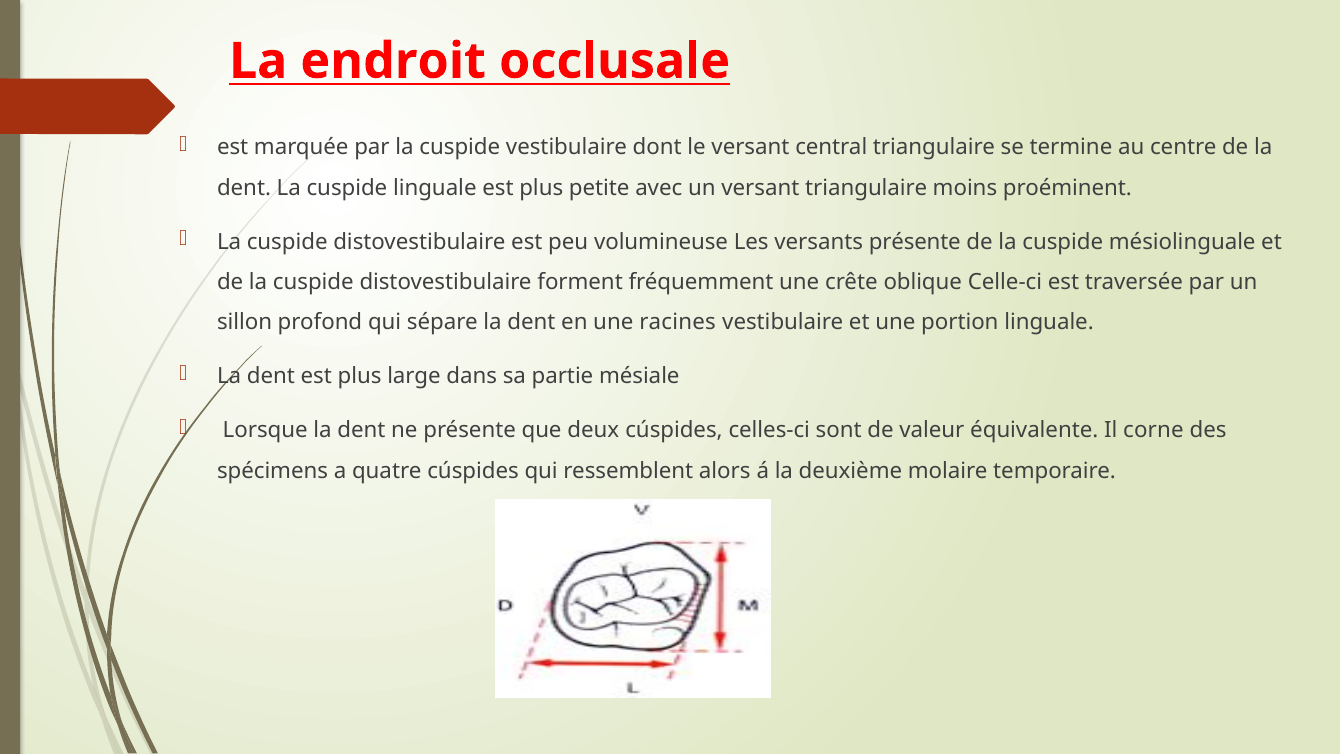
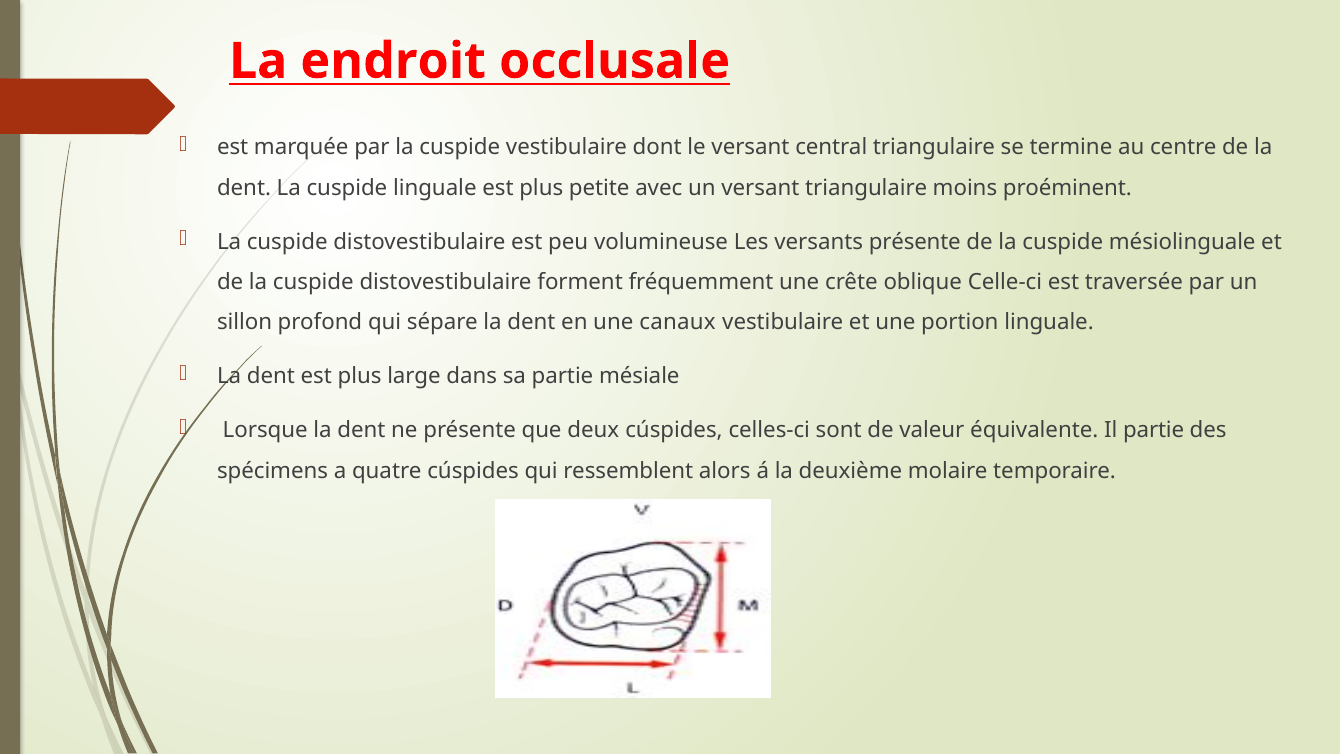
racines: racines -> canaux (678, 322)
Il corne: corne -> partie (1154, 430)
